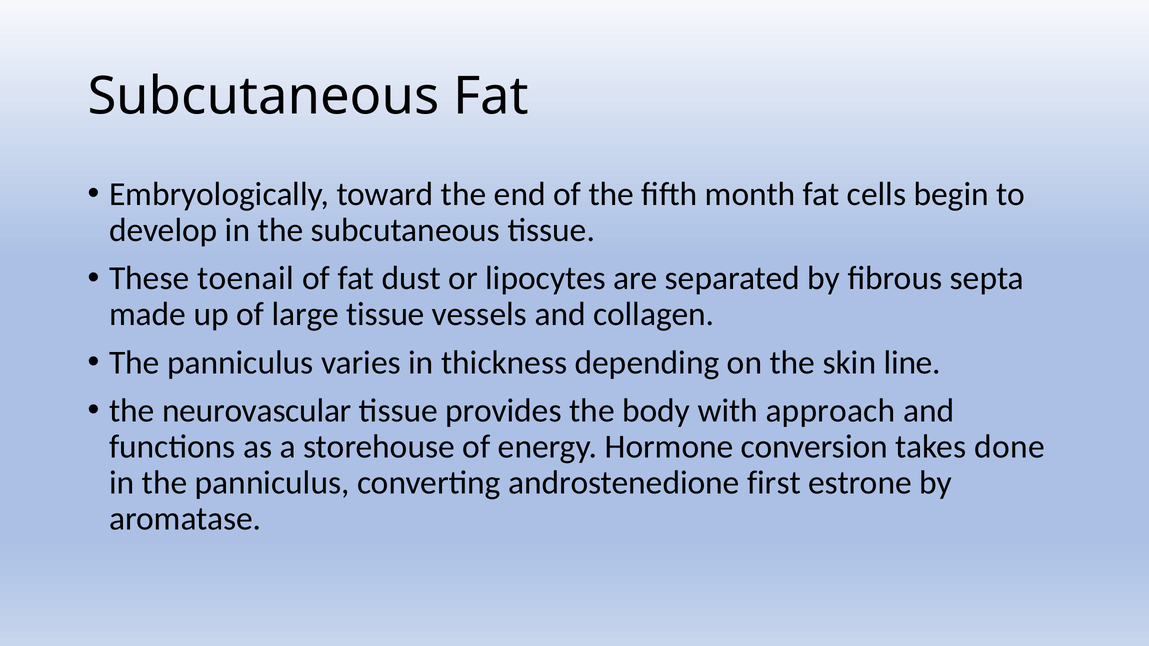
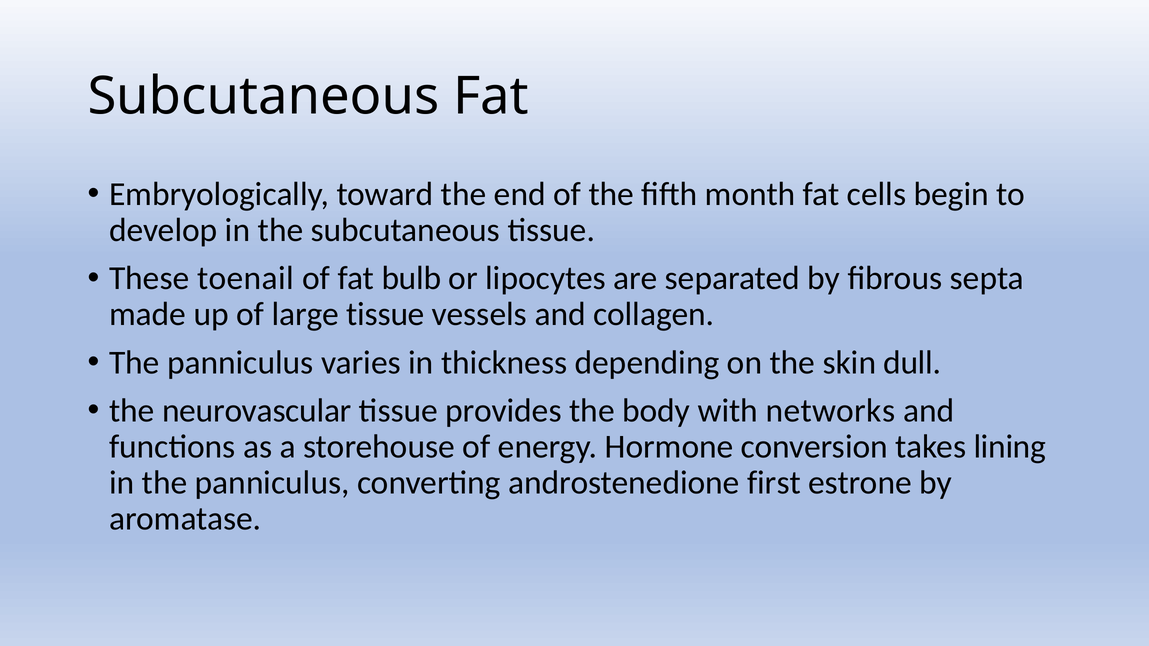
dust: dust -> bulb (411, 278)
line: line -> dull (912, 363)
approach: approach -> networks (830, 411)
done: done -> lining (1010, 447)
